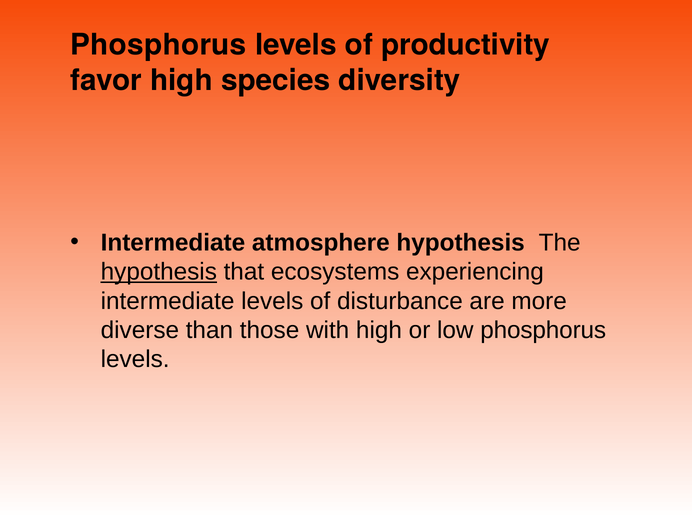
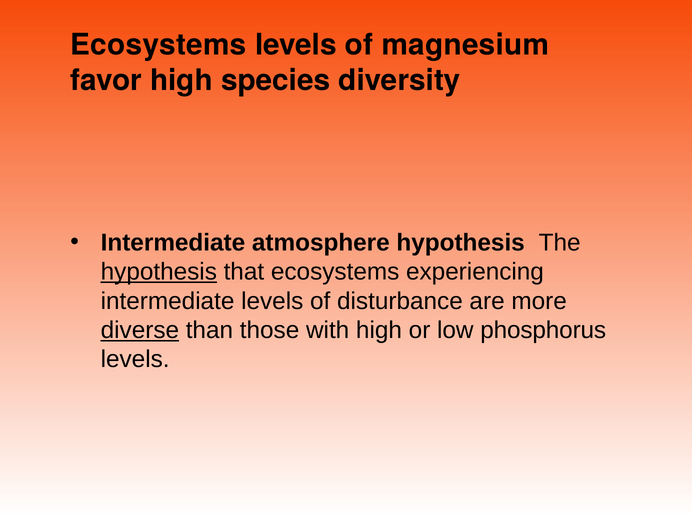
Phosphorus: Phosphorus -> Ecosystems (158, 45)
productivity: productivity -> magnesium (465, 45)
diverse underline: none -> present (140, 330)
